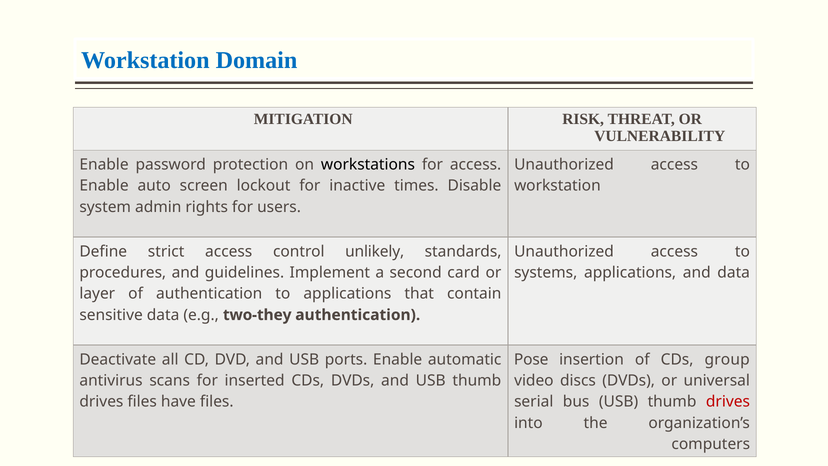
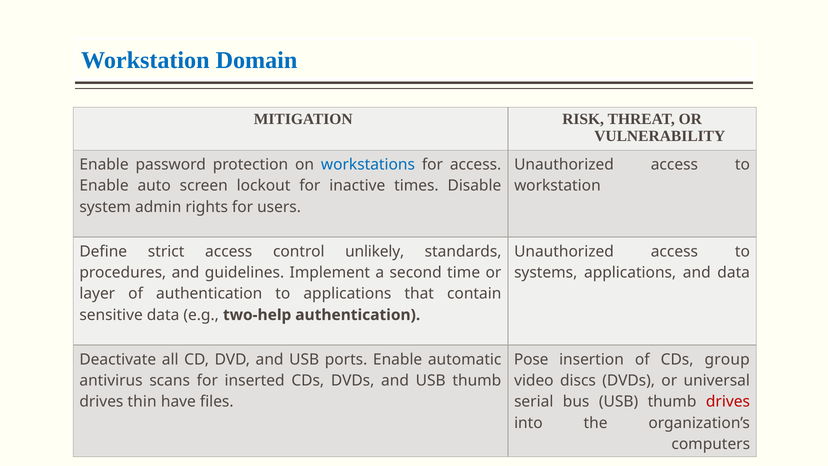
workstations colour: black -> blue (368, 165)
card: card -> time (464, 273)
two-they: two-they -> two-help (257, 315)
drives files: files -> thin (142, 402)
